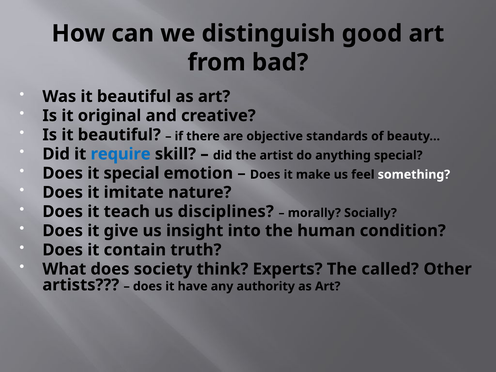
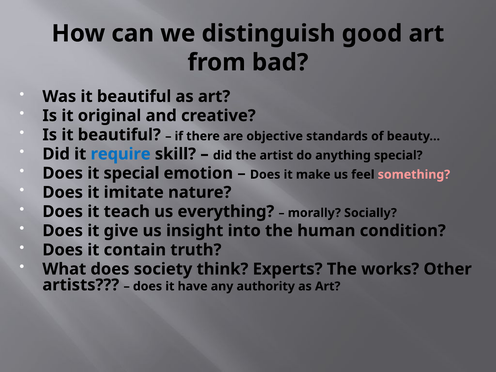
something colour: white -> pink (414, 175)
disciplines: disciplines -> everything (226, 212)
called: called -> works (390, 269)
